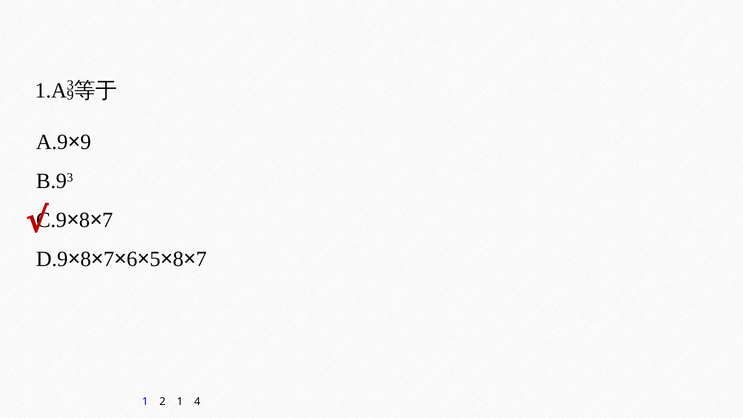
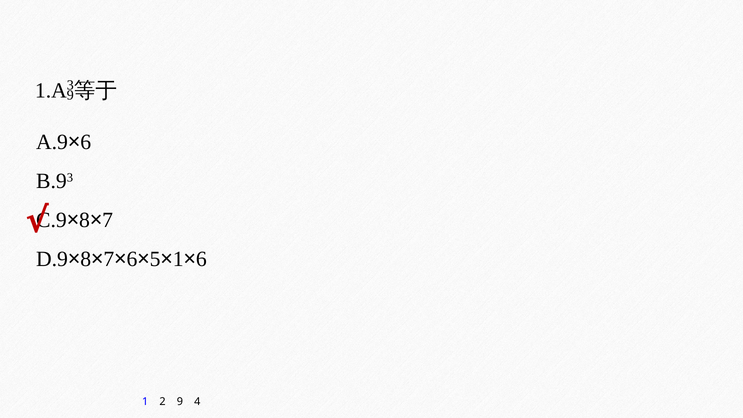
9: 9 -> 6 (86, 142)
8: 8 -> 1 (178, 259)
7: 7 -> 6 (201, 259)
2 1: 1 -> 9 (180, 402)
